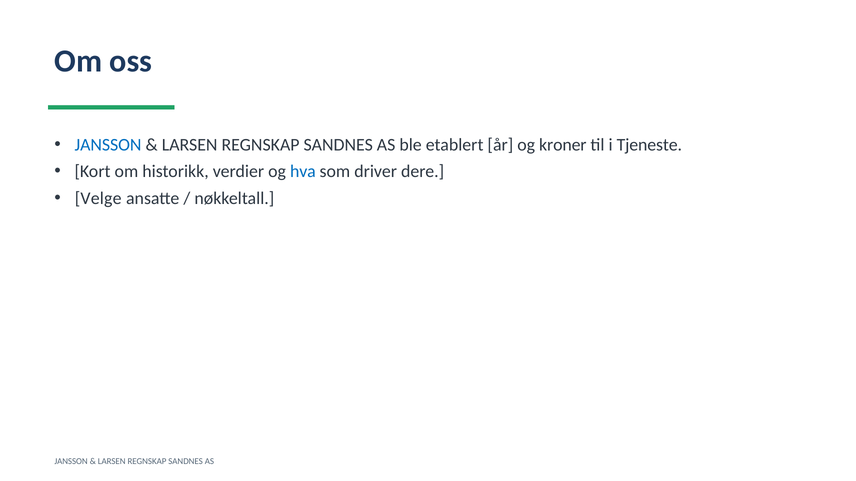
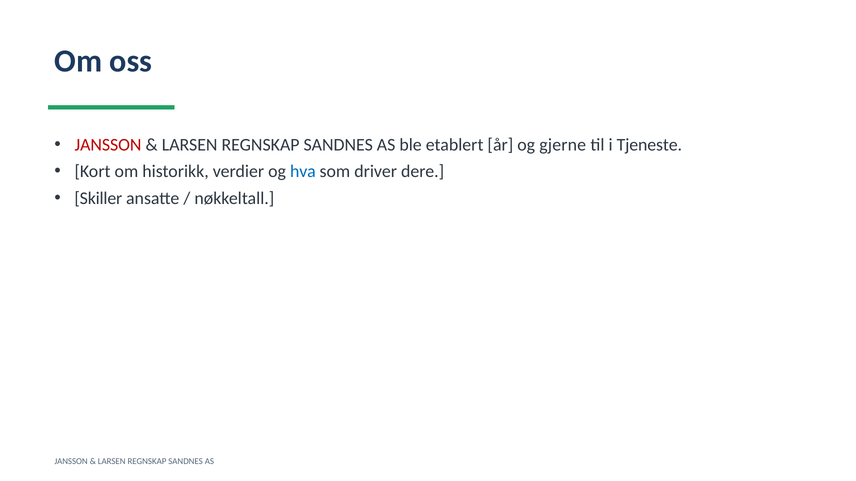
JANSSON colour: blue -> red (108, 145)
kroner: kroner -> gjerne (563, 145)
Velge: Velge -> Skiller (98, 199)
